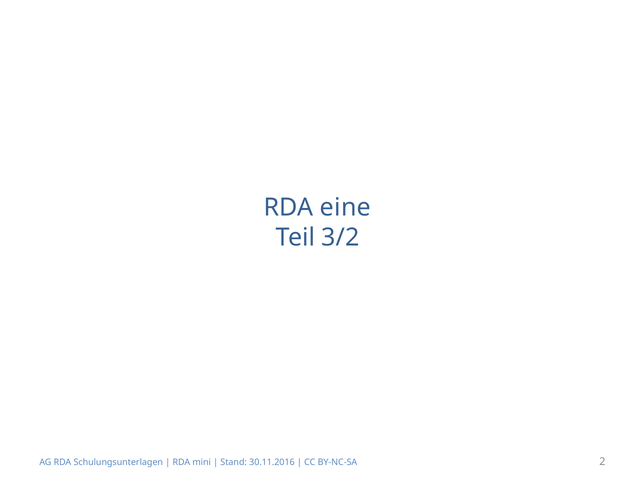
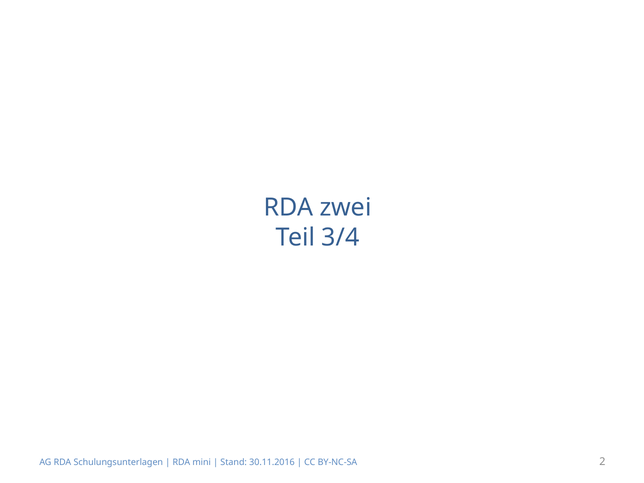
eine: eine -> zwei (346, 208)
3/2: 3/2 -> 3/4 (340, 238)
